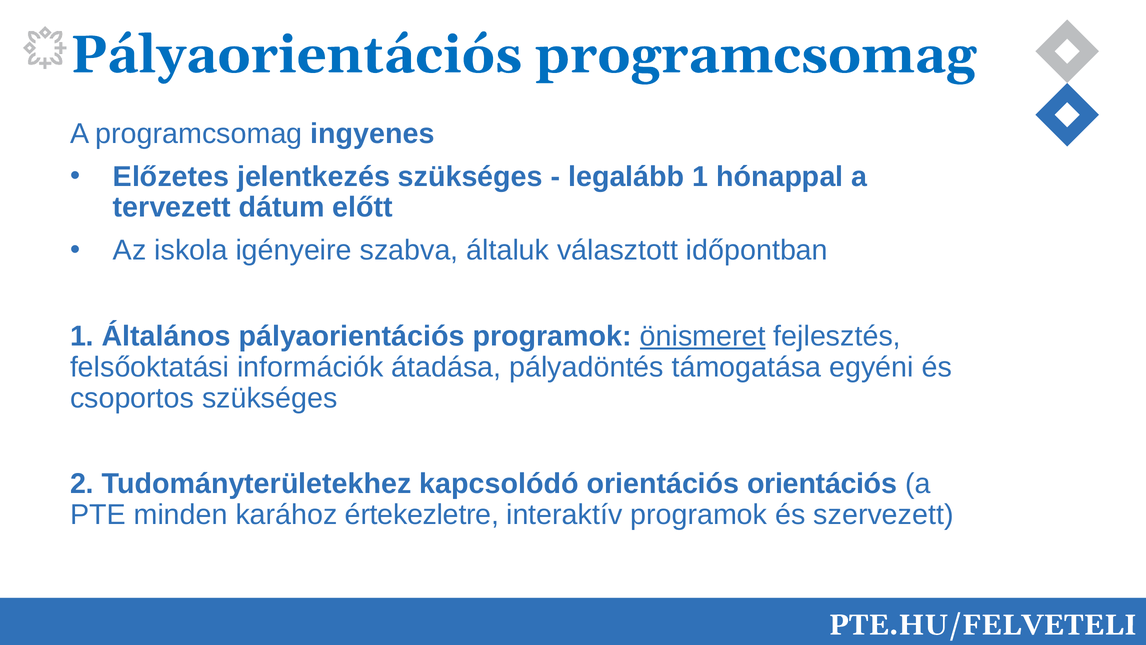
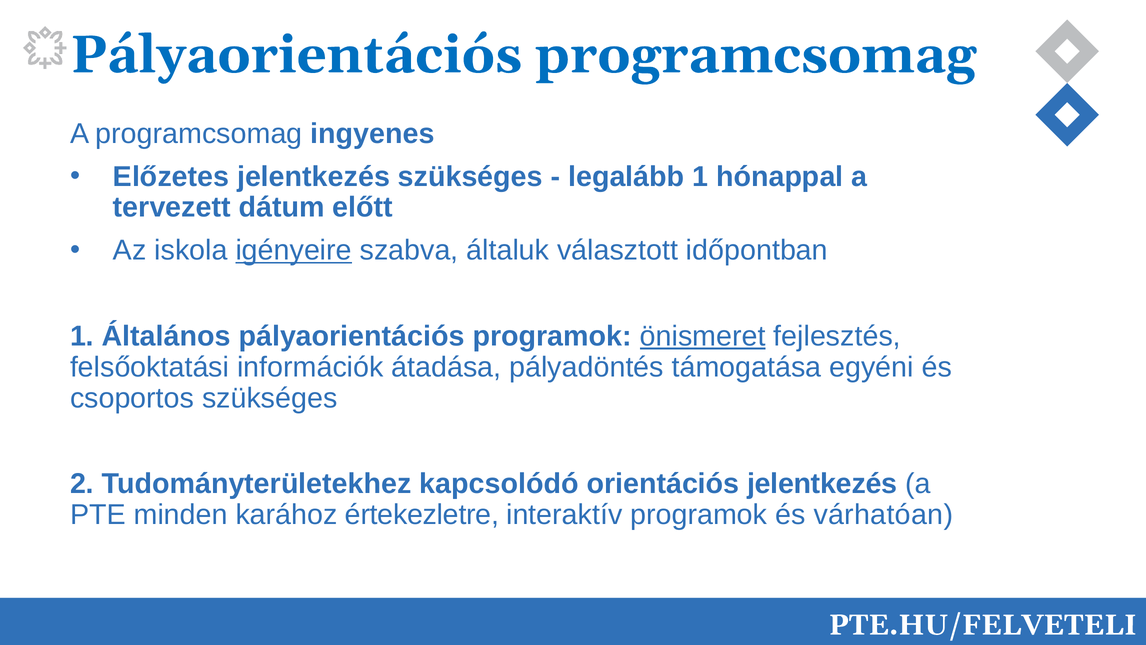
igényeire underline: none -> present (294, 250)
orientációs orientációs: orientációs -> jelentkezés (822, 484)
szervezett: szervezett -> várhatóan (883, 515)
